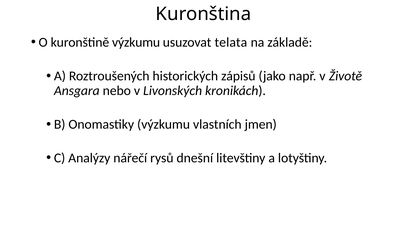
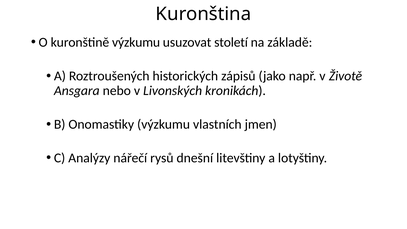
telata: telata -> století (231, 42)
